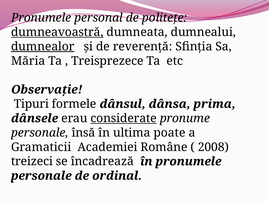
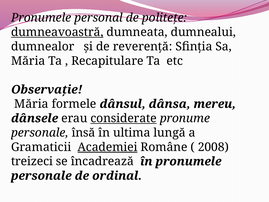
dumnealor underline: present -> none (43, 46)
Treisprezece: Treisprezece -> Recapitulare (107, 61)
Tipuri: Tipuri -> Măria (31, 104)
prima: prima -> mereu (215, 104)
poate: poate -> lungă (170, 133)
Academiei underline: none -> present (108, 147)
